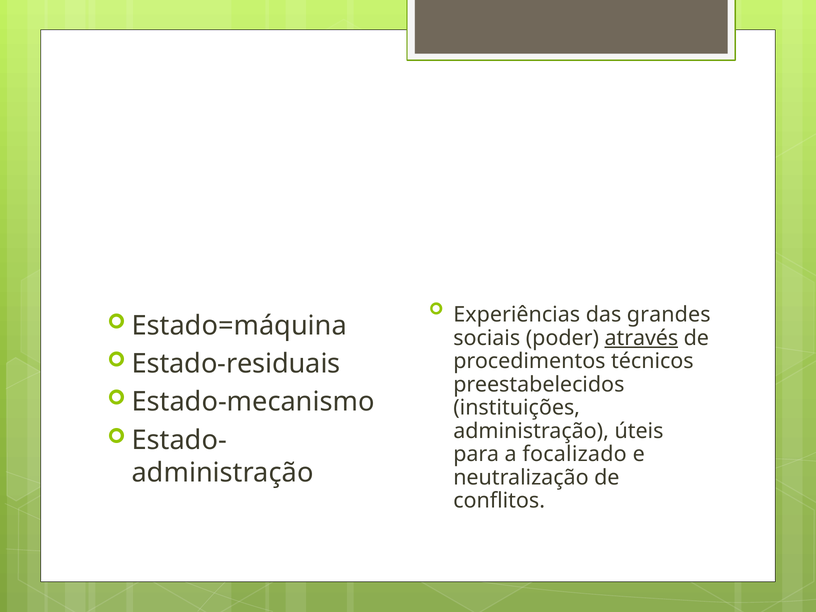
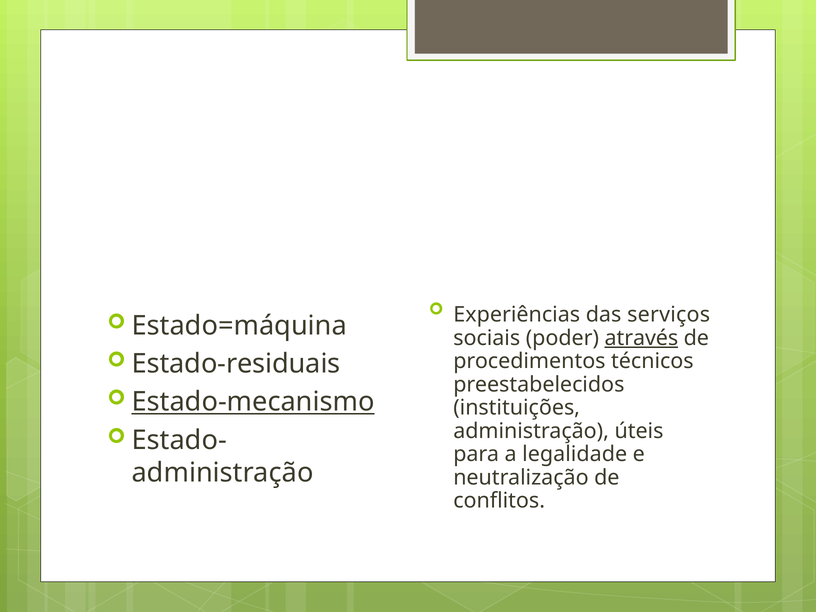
grandes: grandes -> serviços (669, 315)
Estado-mecanismo underline: none -> present (253, 402)
focalizado: focalizado -> legalidade (575, 454)
